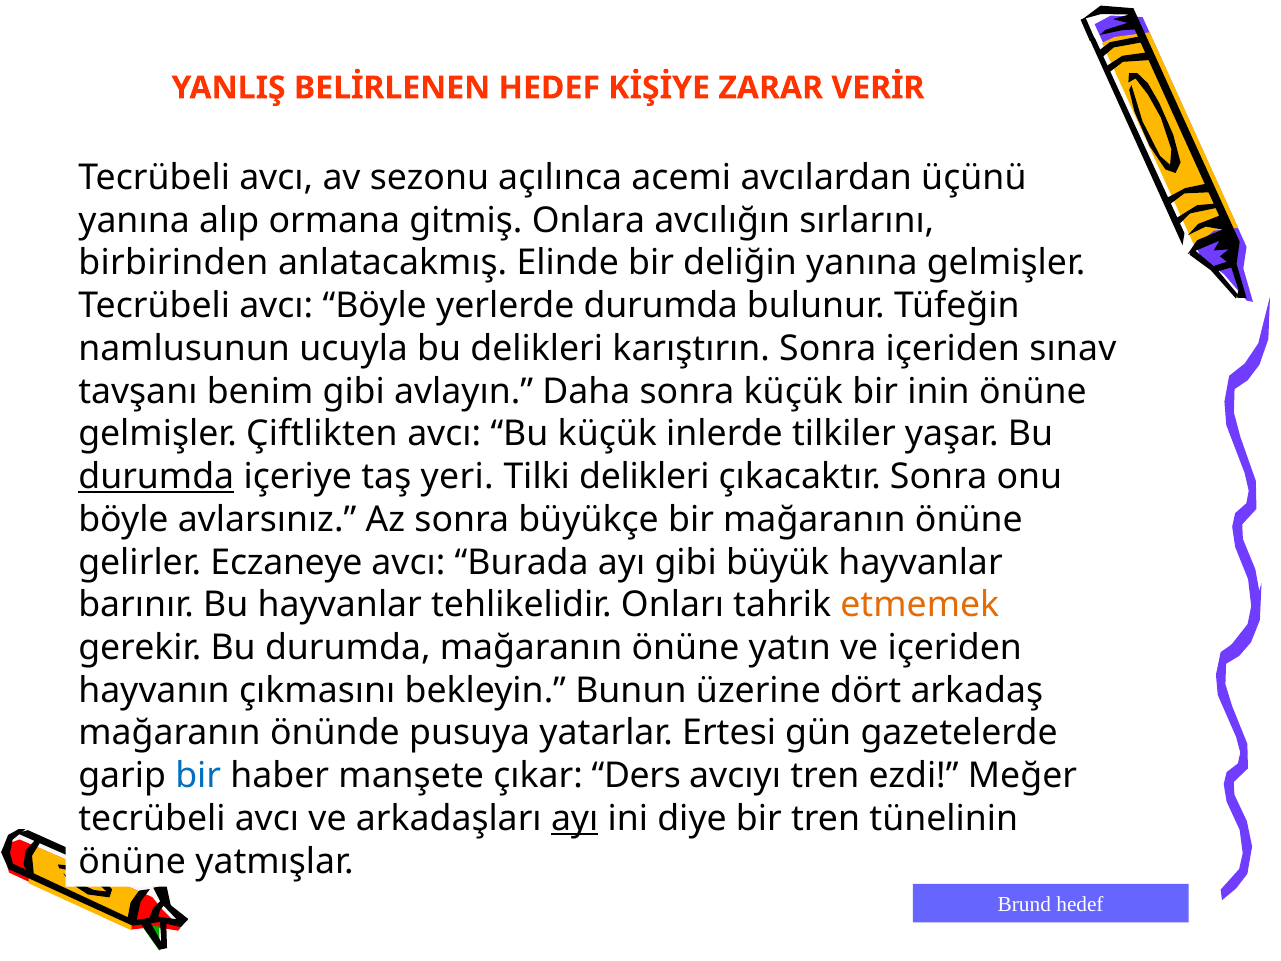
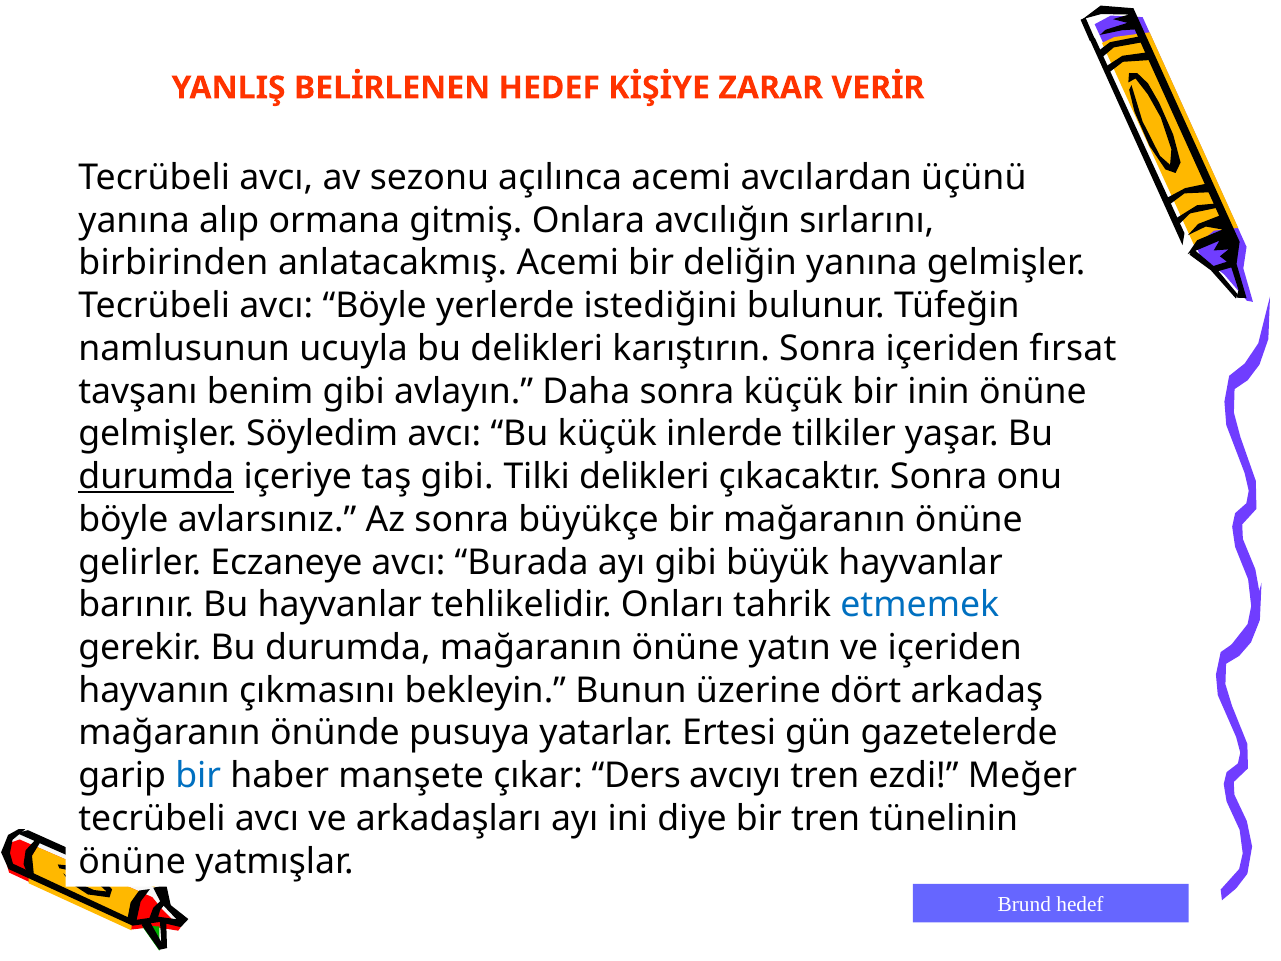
anlatacakmış Elinde: Elinde -> Acemi (568, 263)
yerlerde durumda: durumda -> istediğini (661, 306)
sınav: sınav -> fırsat (1073, 349)
Çiftlikten: Çiftlikten -> Söyledim (322, 434)
taş yeri: yeri -> gibi (457, 477)
etmemek colour: orange -> blue (920, 605)
ayı underline: present -> none (575, 818)
